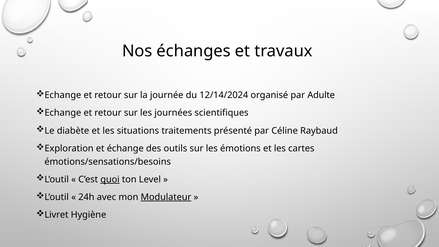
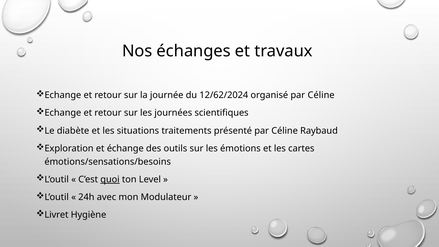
12/14/2024: 12/14/2024 -> 12/62/2024 (224, 95)
organisé par Adulte: Adulte -> Céline (321, 95)
Modulateur underline: present -> none (166, 197)
